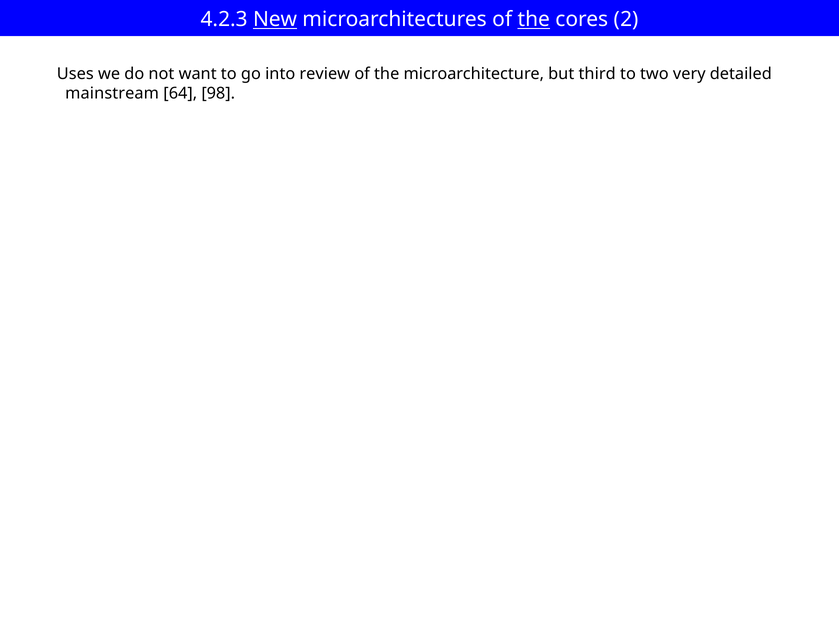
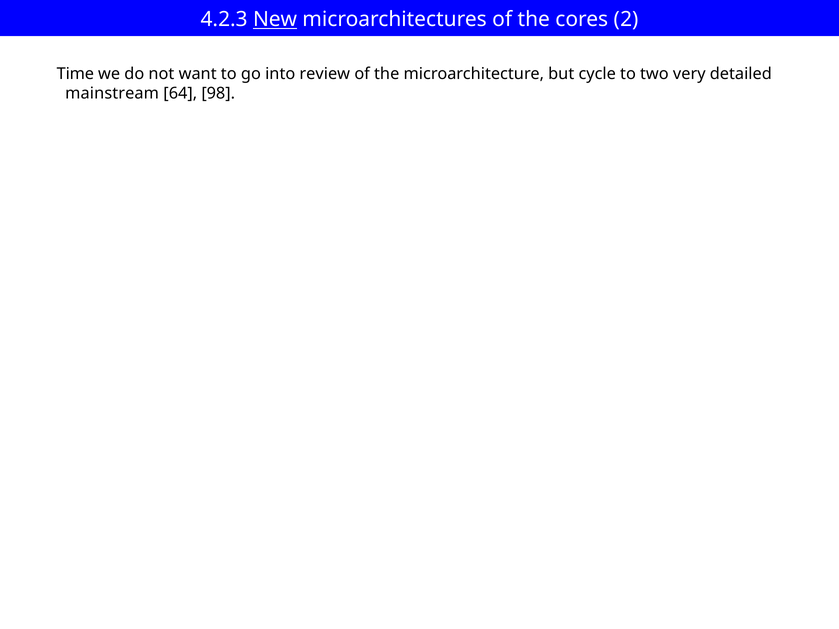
the underline: present -> none (534, 20)
Uses: Uses -> Time (75, 74)
third: third -> cycle (597, 74)
